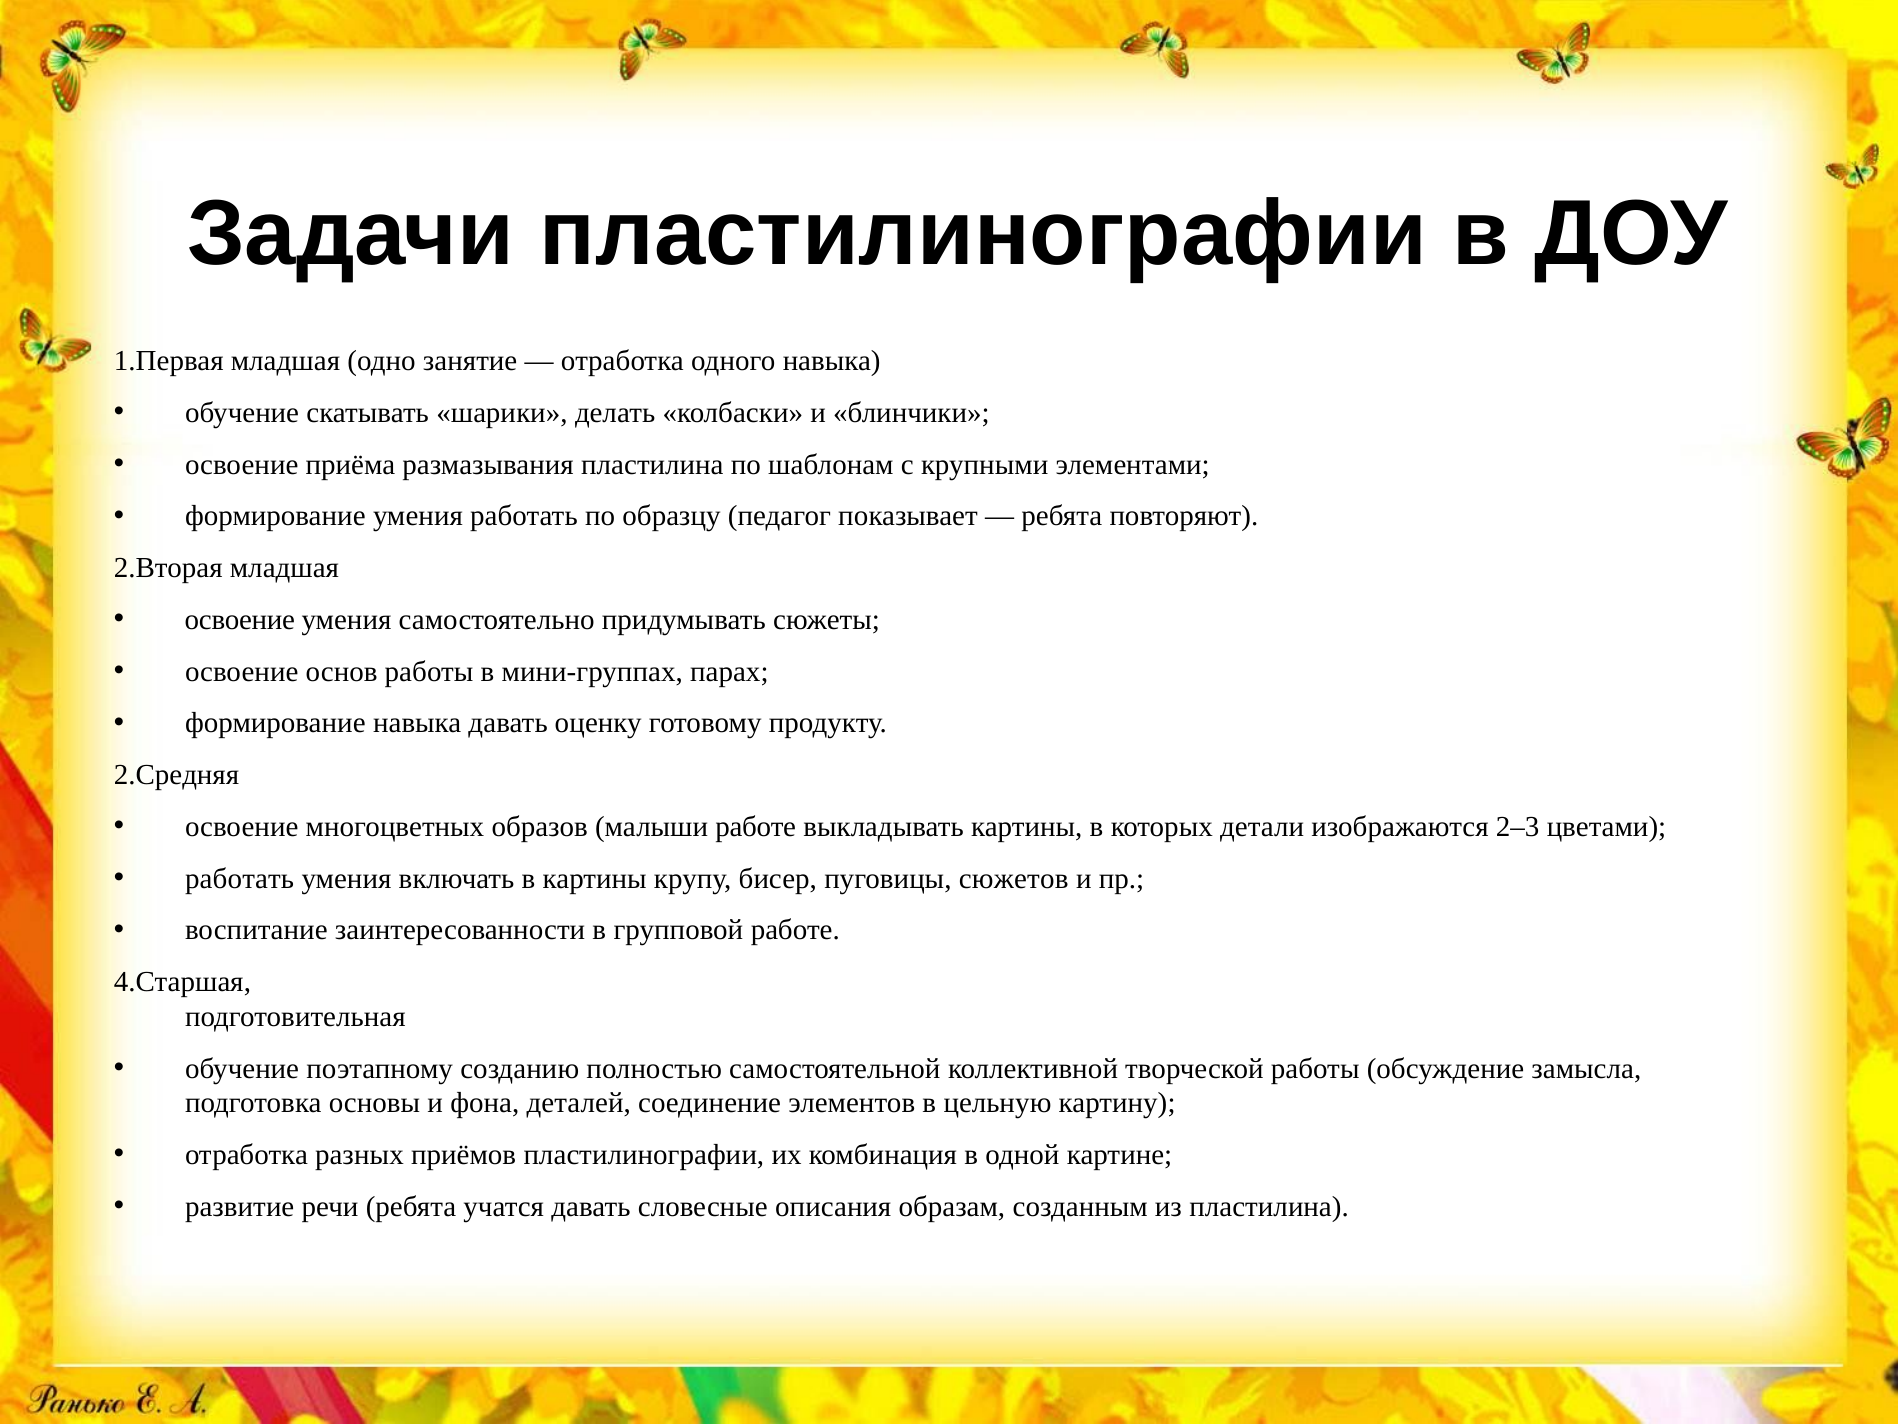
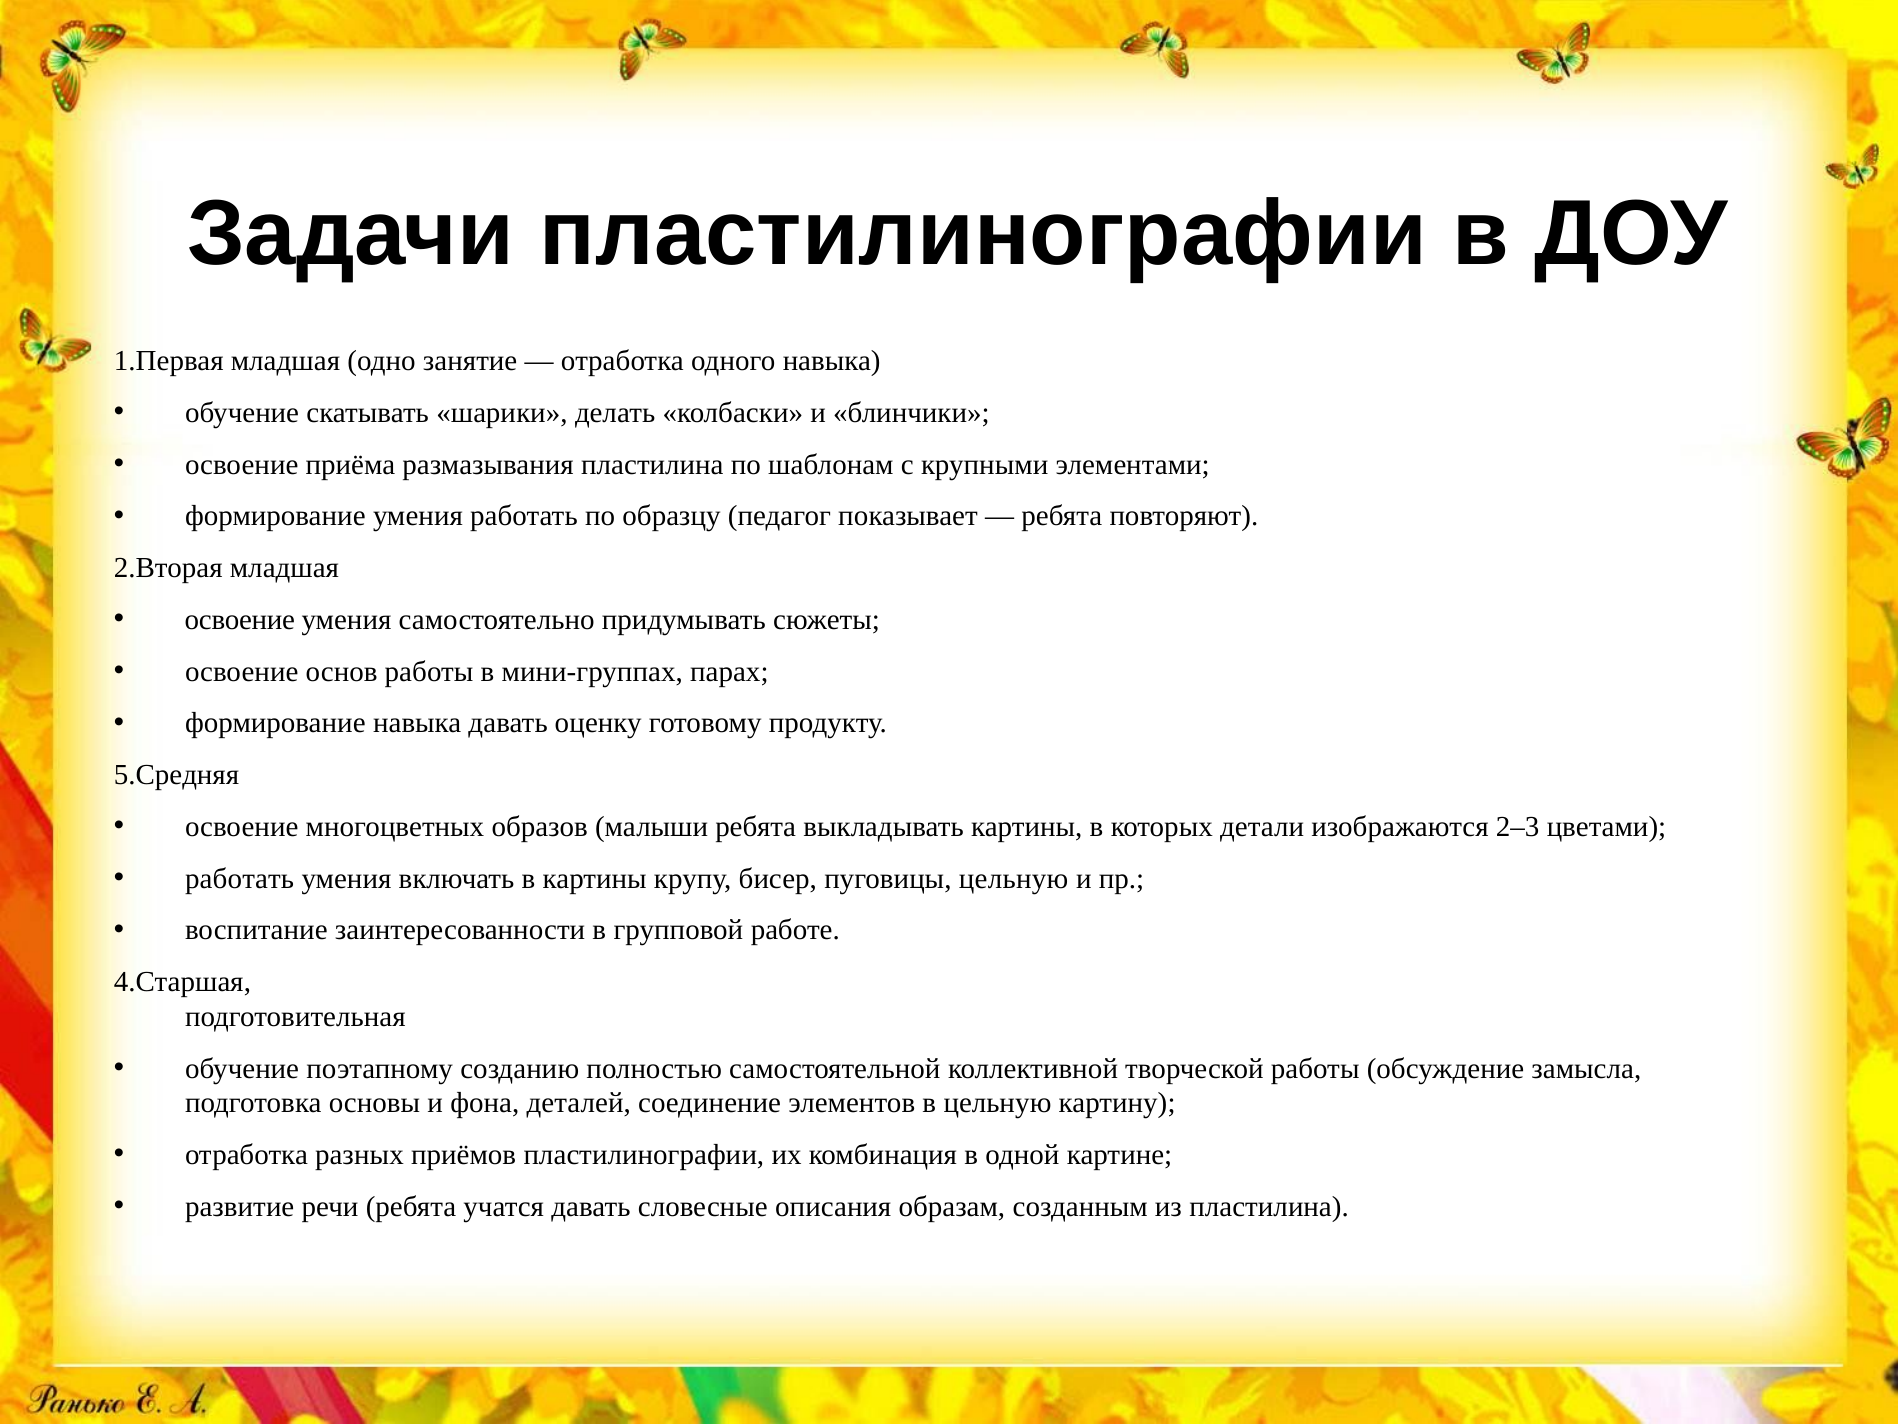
2.Средняя: 2.Средняя -> 5.Средняя (176, 775)
малыши работе: работе -> ребята (756, 826)
пуговицы сюжетов: сюжетов -> цельную (1014, 878)
